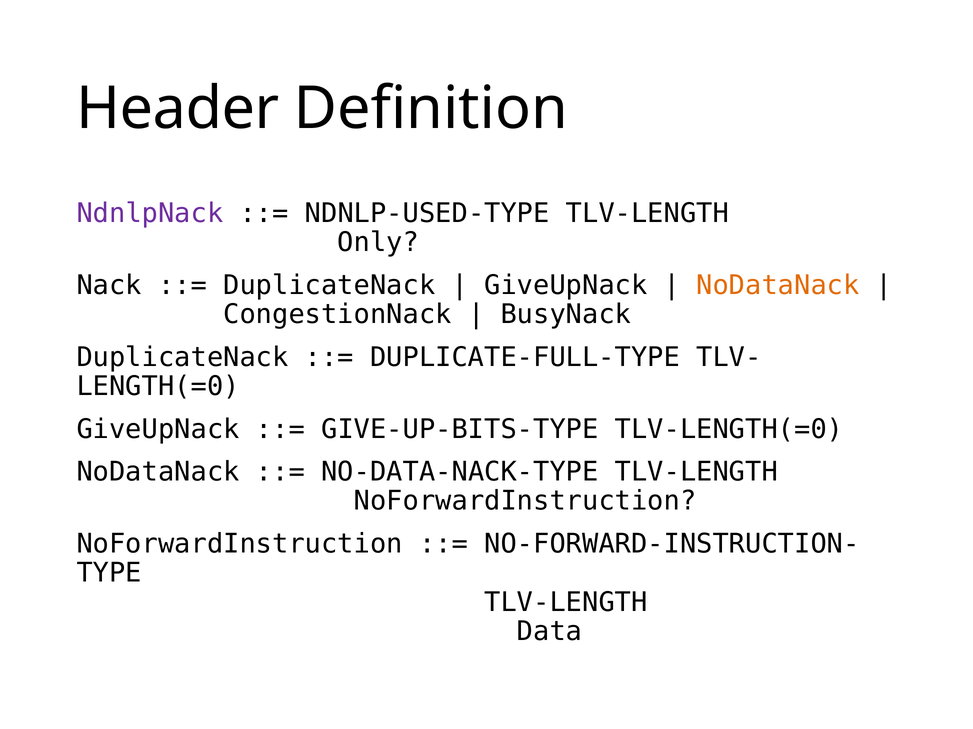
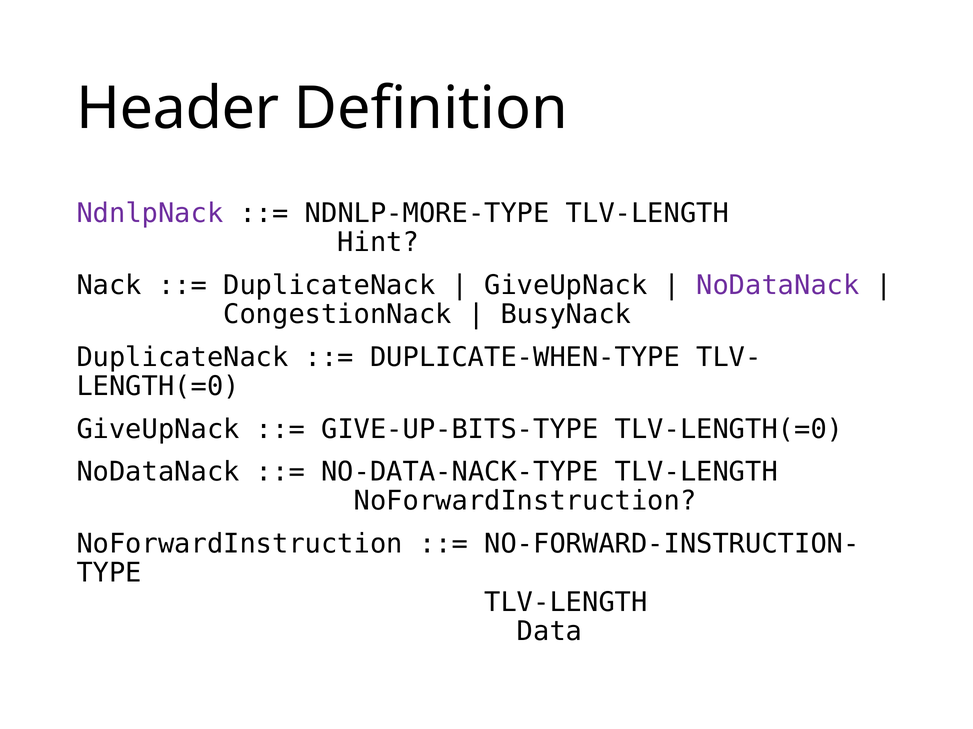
NDNLP-USED-TYPE: NDNLP-USED-TYPE -> NDNLP-MORE-TYPE (427, 214)
Only: Only -> Hint (378, 243)
NoDataNack colour: orange -> purple (778, 286)
DUPLICATE-FULL-TYPE: DUPLICATE-FULL-TYPE -> DUPLICATE-WHEN-TYPE (525, 358)
